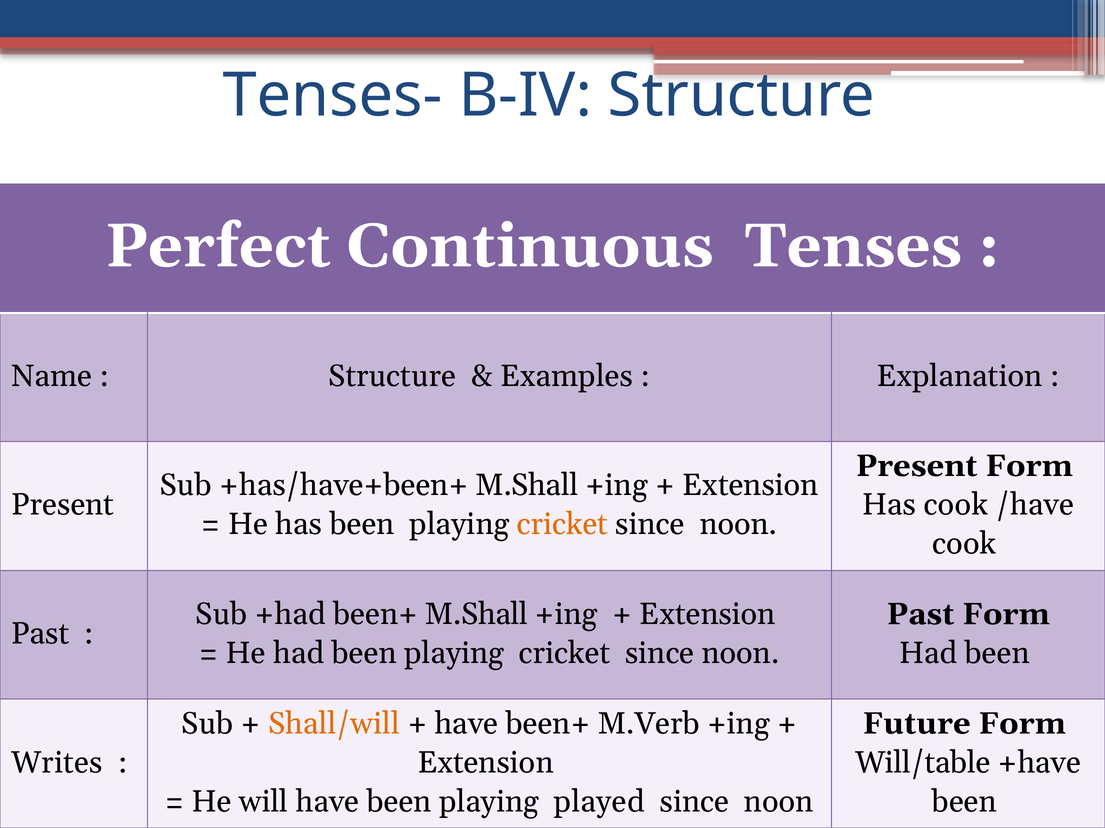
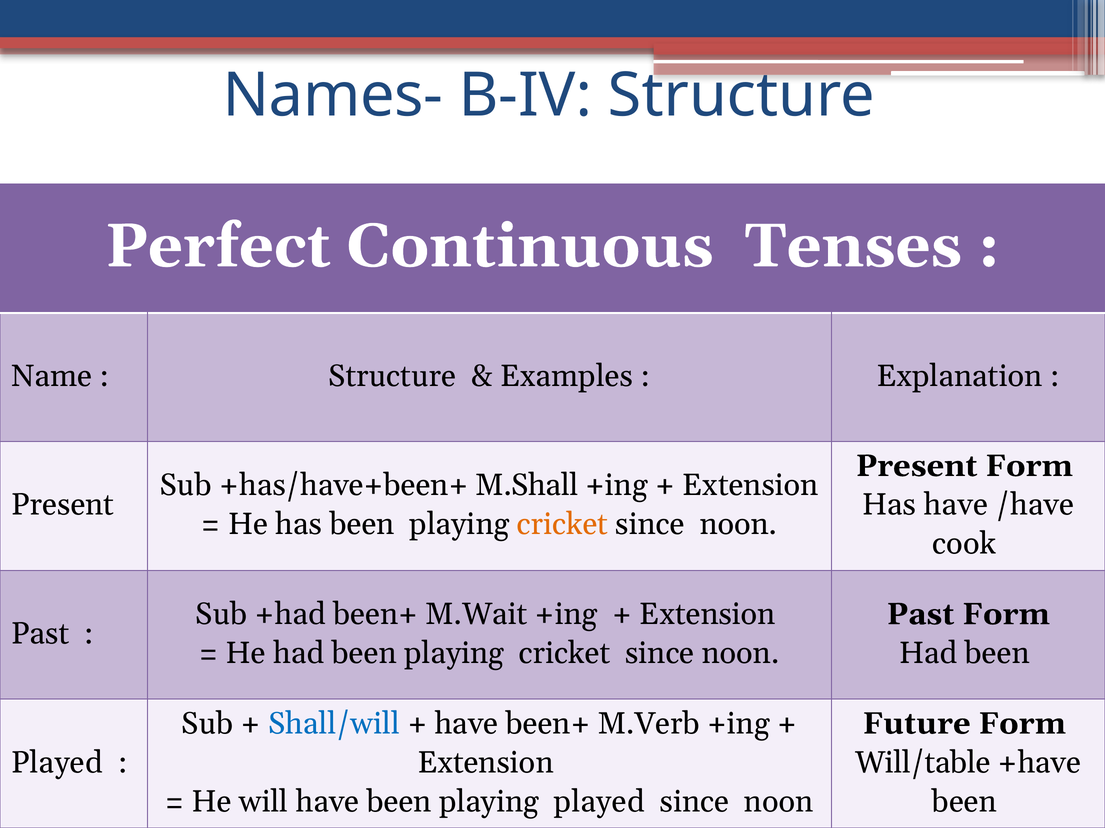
Tenses-: Tenses- -> Names- (333, 96)
Has cook: cook -> have (956, 505)
been+ M.Shall: M.Shall -> M.Wait (476, 615)
Shall/will colour: orange -> blue (334, 724)
Writes: Writes -> Played (57, 763)
